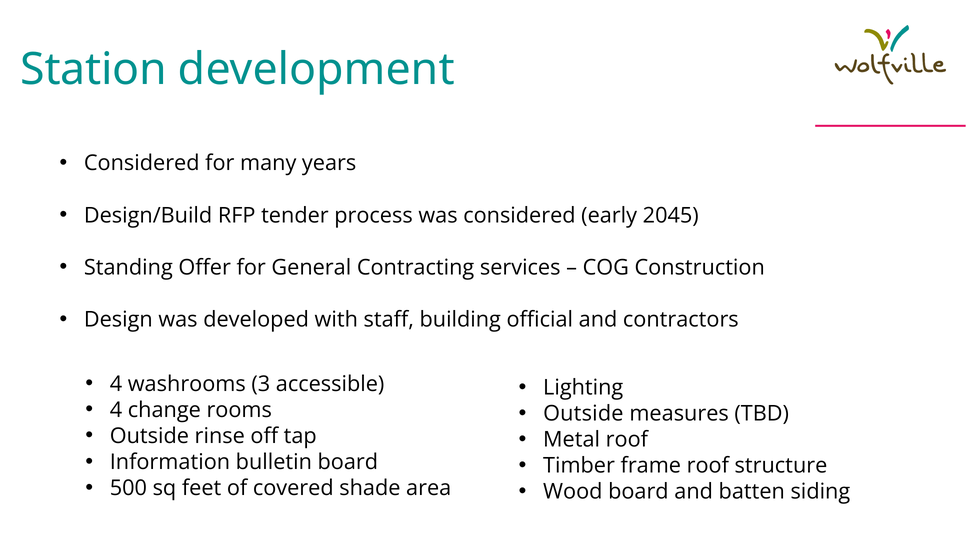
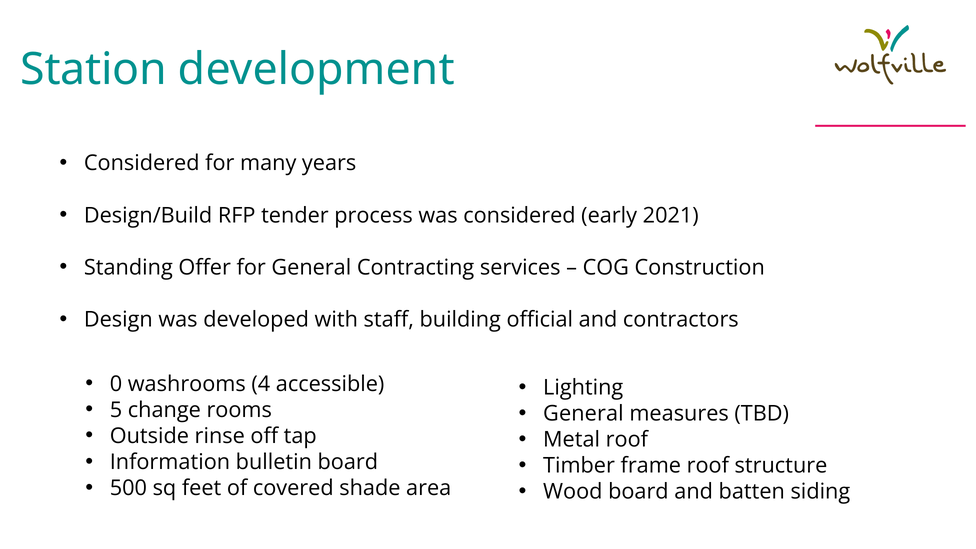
2045: 2045 -> 2021 (671, 215)
4: 4 -> 0 (116, 384)
3: 3 -> 4 (261, 384)
4: 4 -> 5 (116, 410)
Outside: Outside -> General (583, 414)
